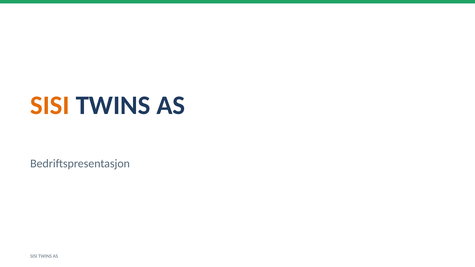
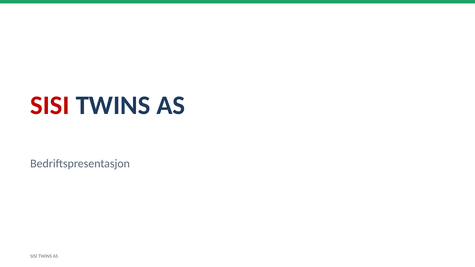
SISI colour: orange -> red (50, 105)
